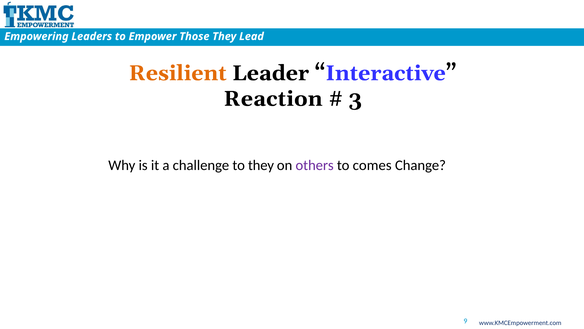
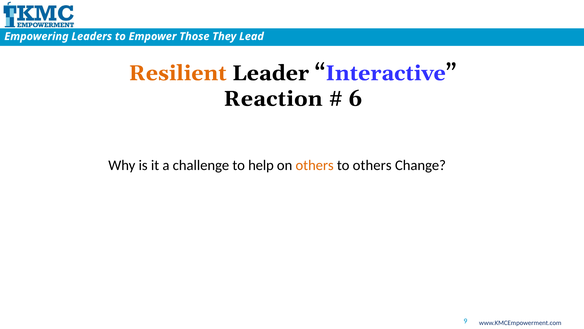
3: 3 -> 6 (355, 99)
to they: they -> help (261, 165)
others colour: purple -> orange (315, 165)
to comes: comes -> others (372, 165)
